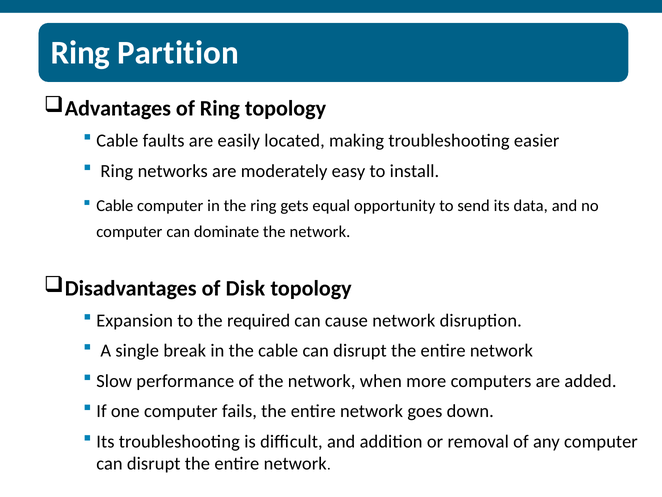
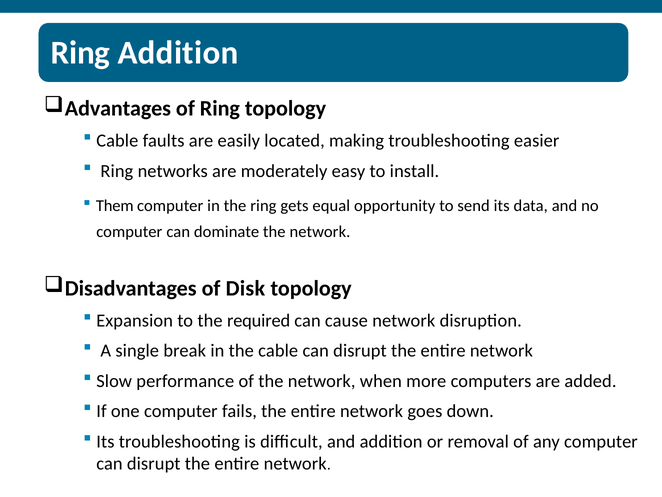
Ring Partition: Partition -> Addition (178, 53)
Cable: Cable -> Them (115, 206)
